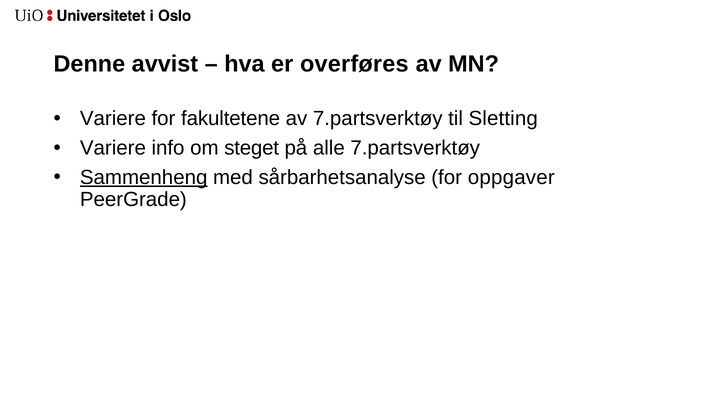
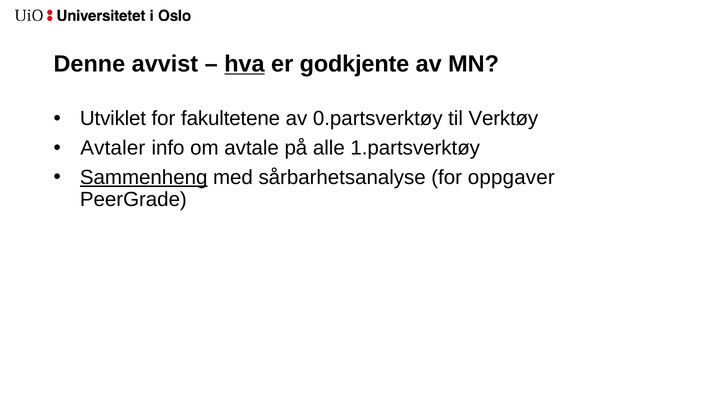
hva underline: none -> present (244, 64)
overføres: overføres -> godkjente (355, 64)
Variere: Variere -> Utviklet (113, 119)
av 7.partsverktøy: 7.partsverktøy -> 0.partsverktøy (378, 119)
Sletting: Sletting -> Verktøy (503, 119)
Variere: Variere -> Avtaler (113, 148)
steget: steget -> avtale (252, 148)
alle 7.partsverktøy: 7.partsverktøy -> 1.partsverktøy (415, 148)
